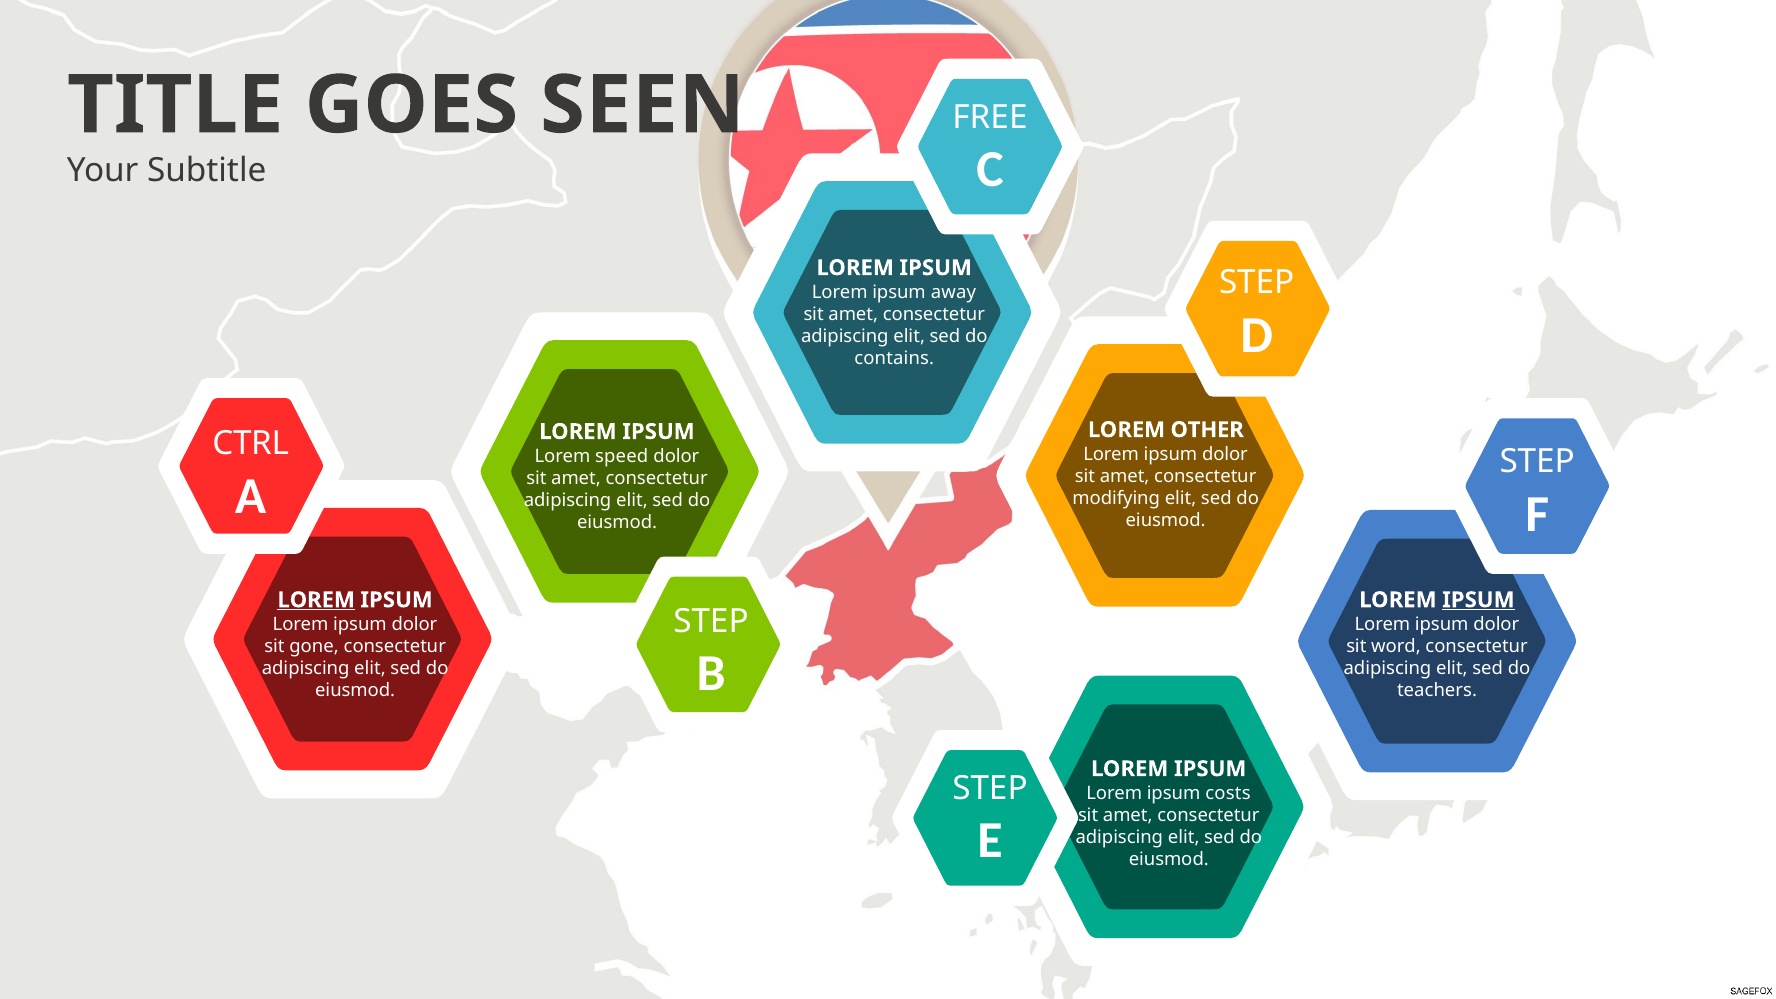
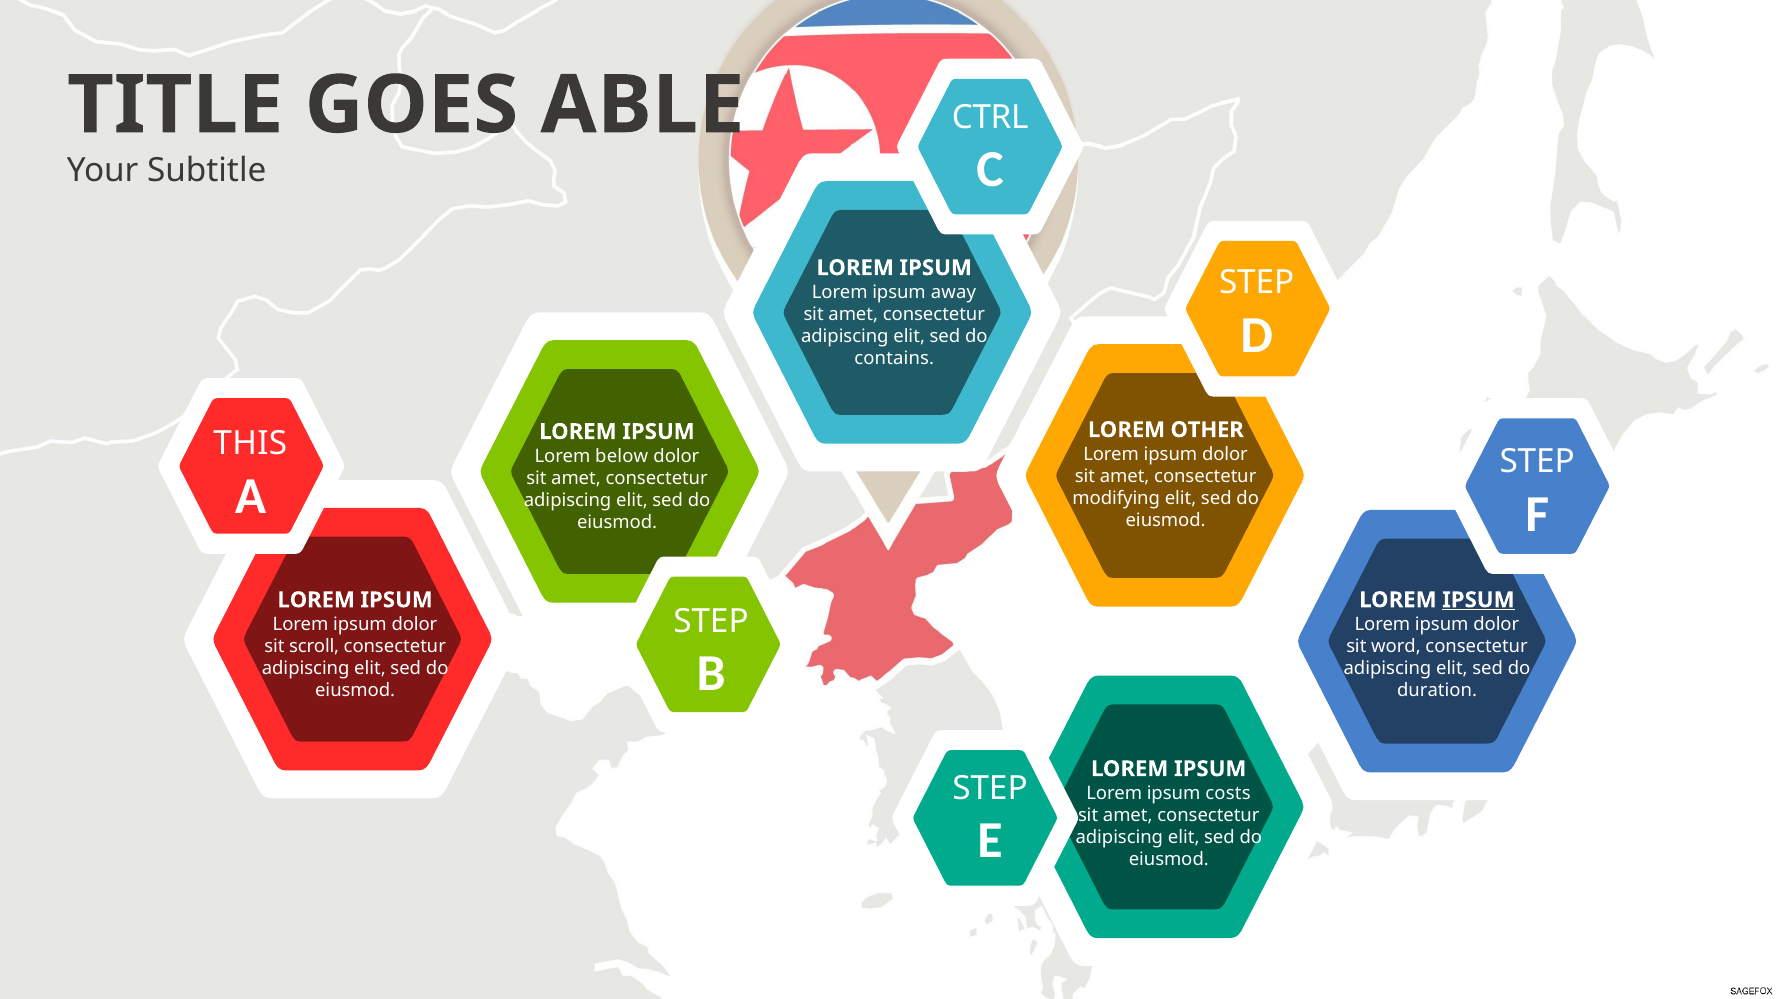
SEEN: SEEN -> ABLE (642, 105)
FREE: FREE -> CTRL (990, 117)
CTRL: CTRL -> THIS (250, 444)
speed: speed -> below (622, 456)
LOREM underline: present -> none (316, 600)
gone: gone -> scroll (314, 646)
teachers: teachers -> duration (1437, 691)
